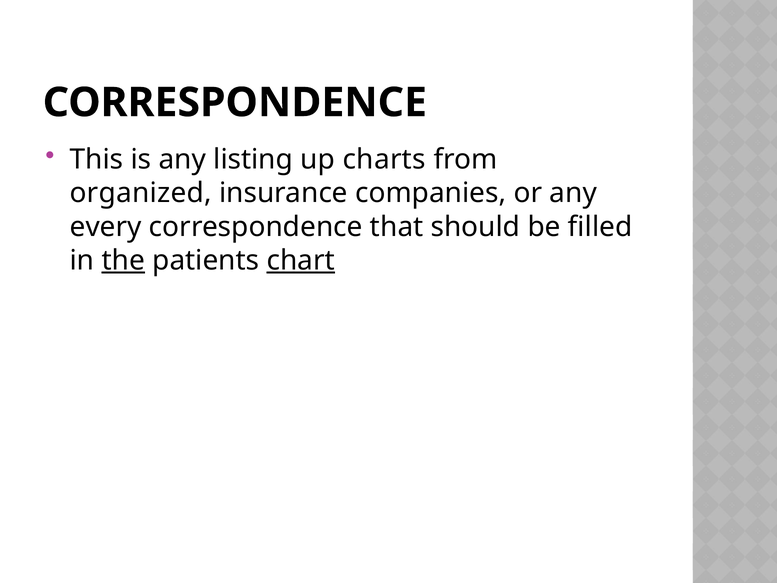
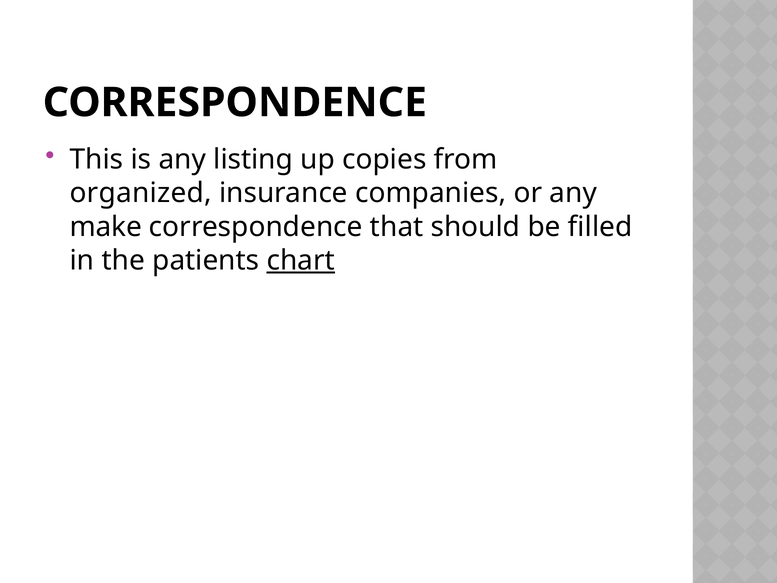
charts: charts -> copies (384, 159)
every: every -> make (106, 227)
the underline: present -> none (123, 260)
